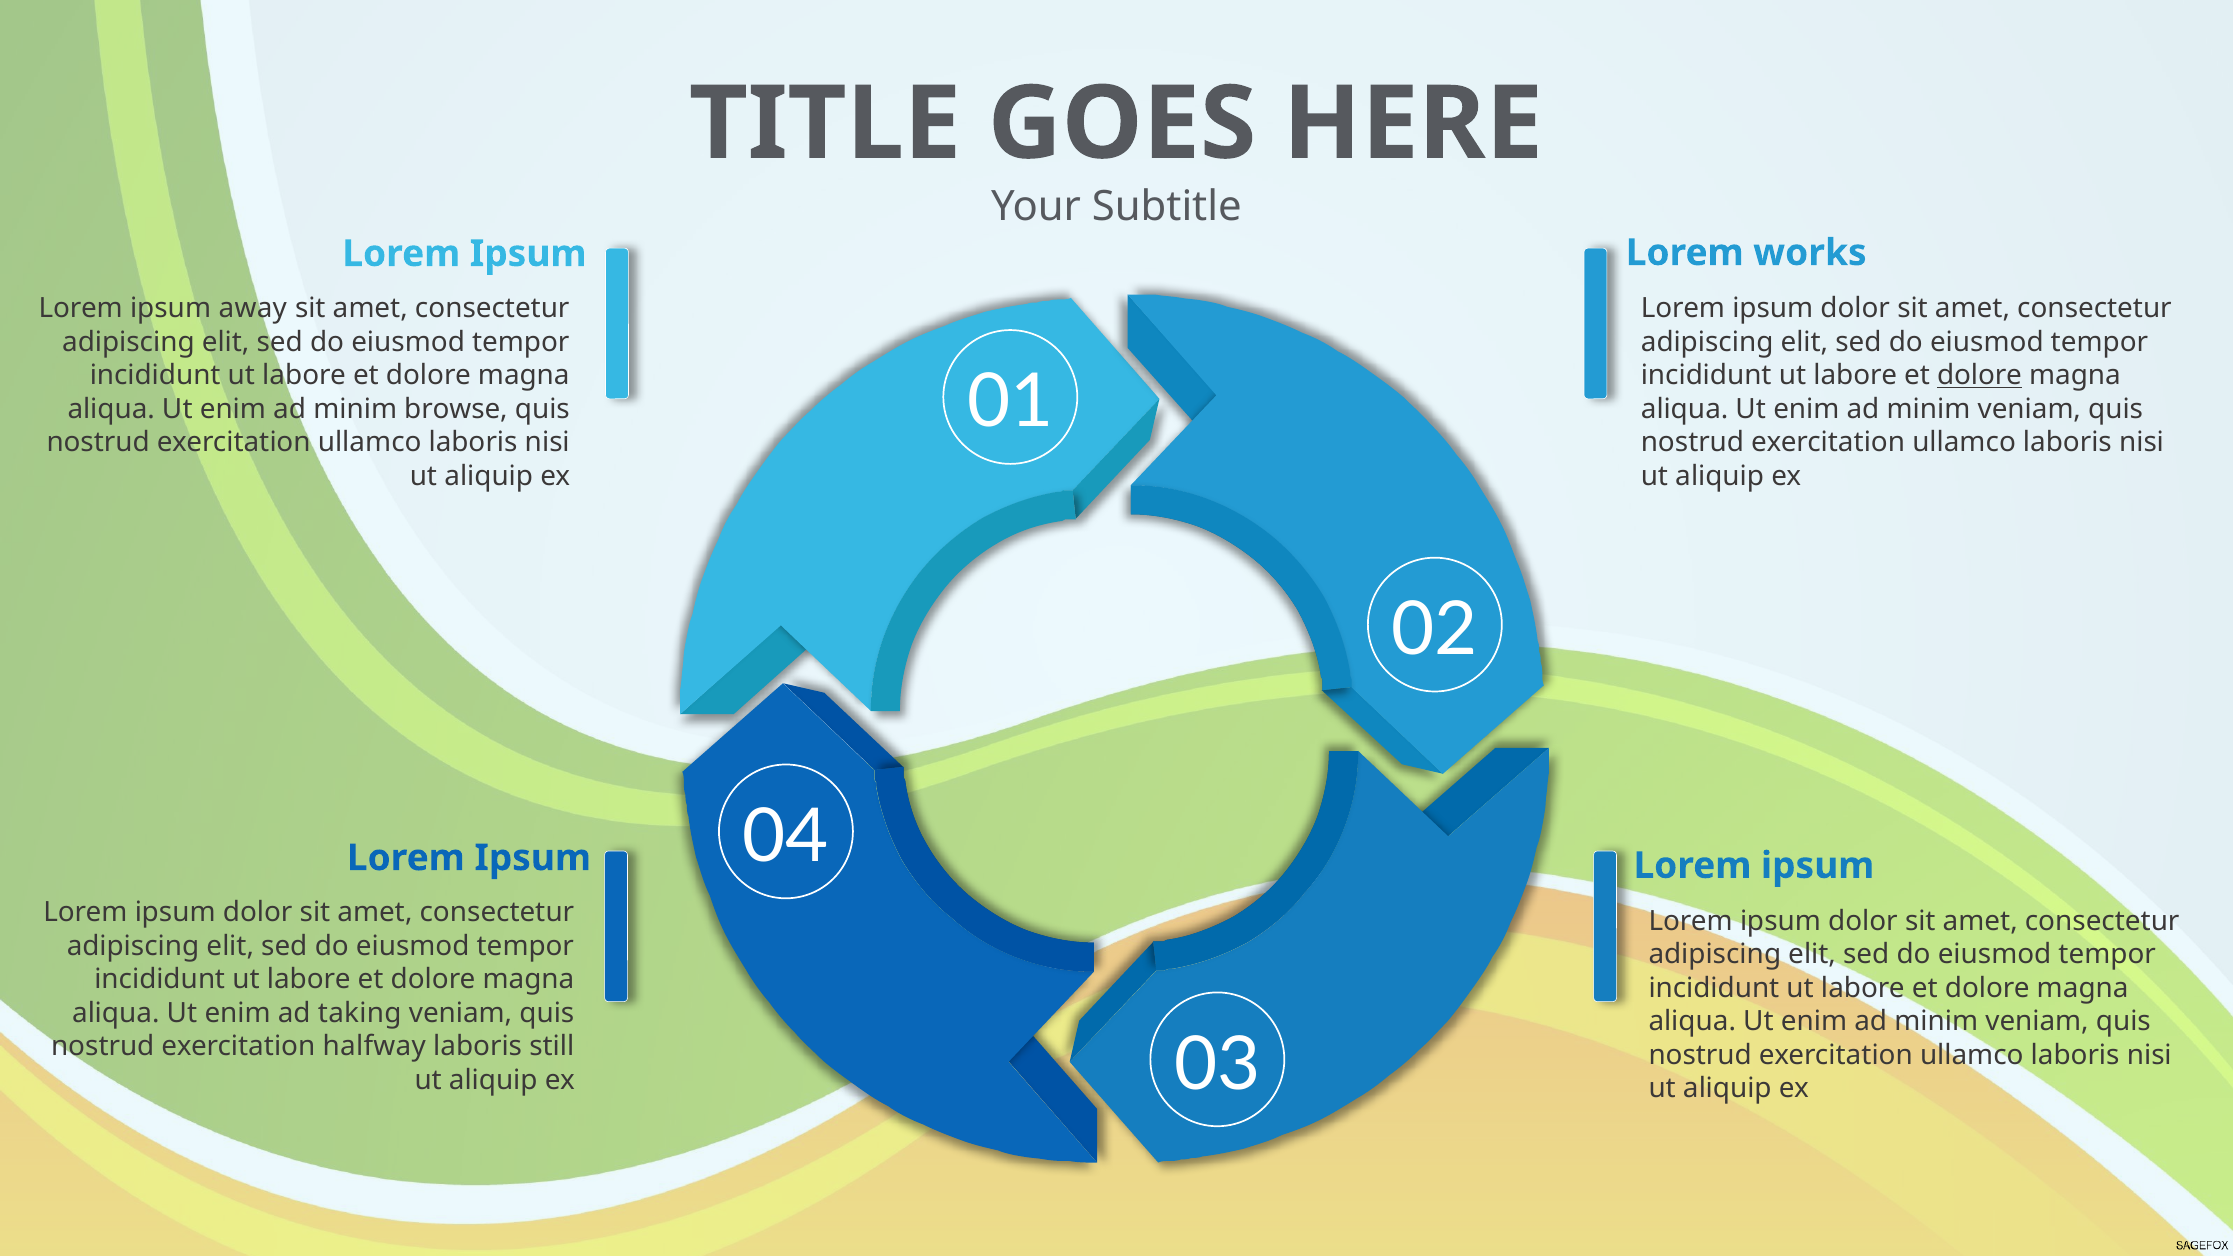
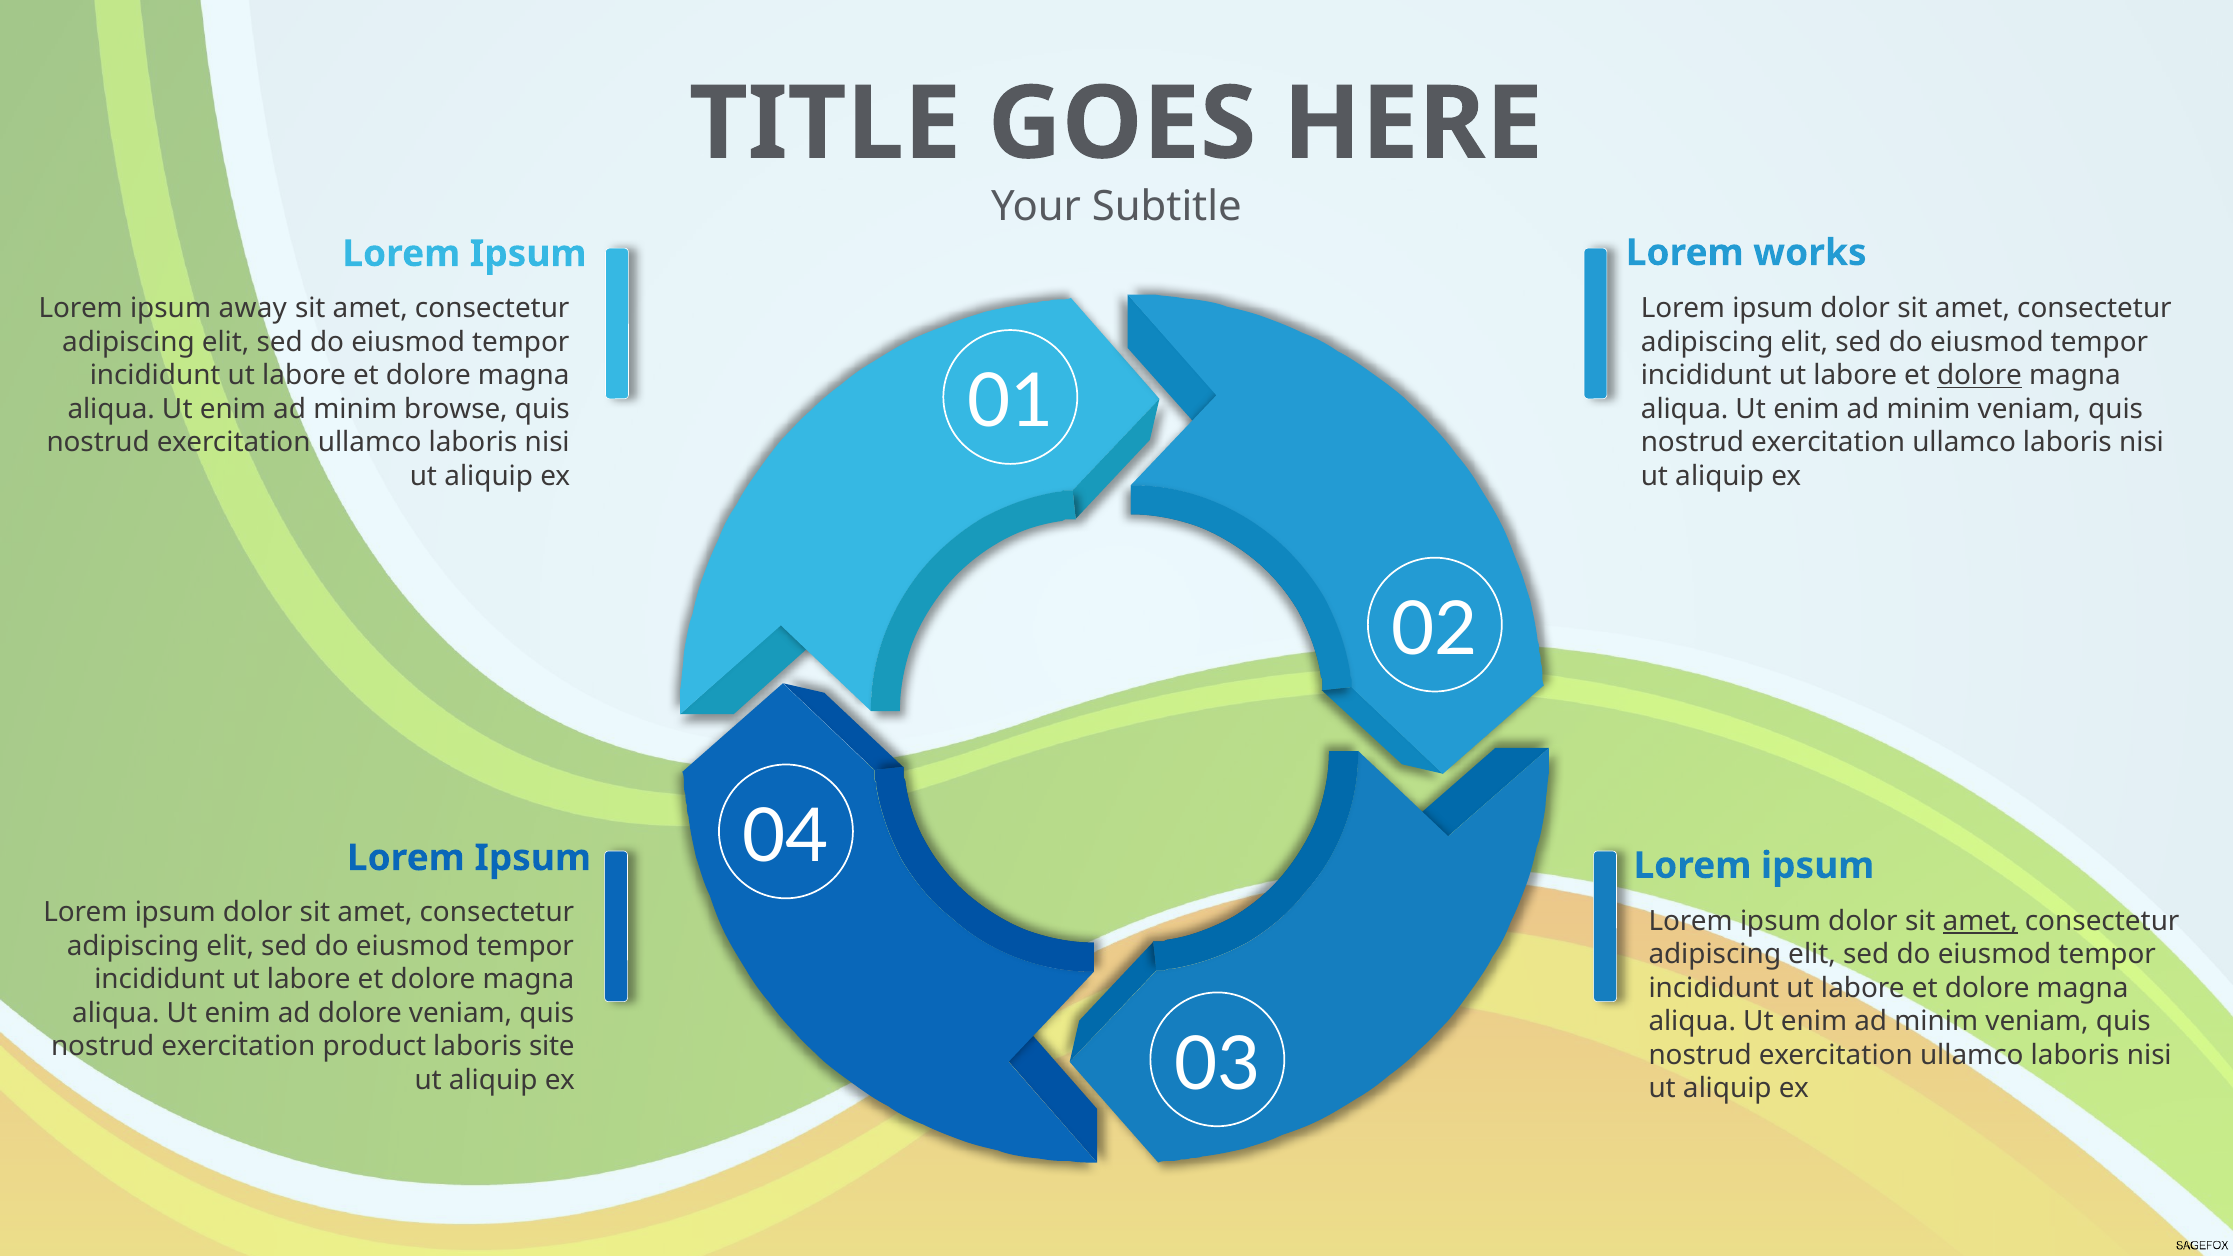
amet underline: none -> present (1980, 921)
ad taking: taking -> dolore (360, 1013)
halfway: halfway -> product (374, 1046)
still: still -> site (552, 1046)
